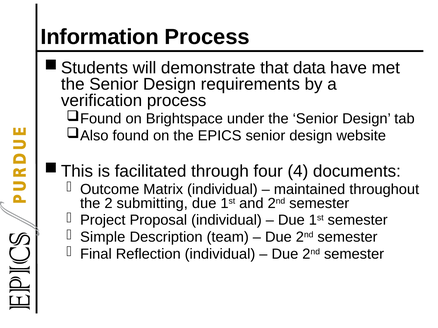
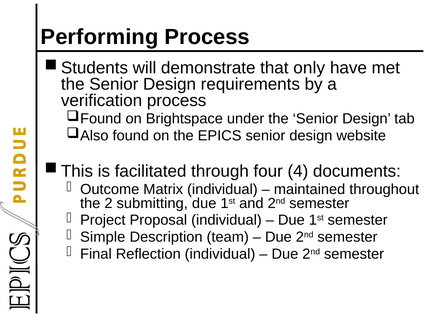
Information: Information -> Performing (100, 37)
data: data -> only (309, 68)
